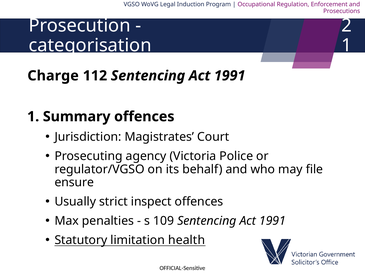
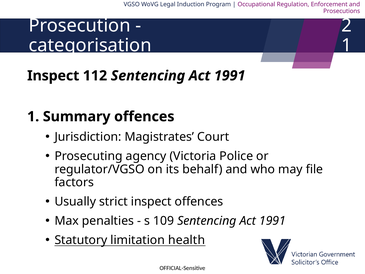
Charge: Charge -> Inspect (53, 76)
ensure: ensure -> factors (74, 182)
